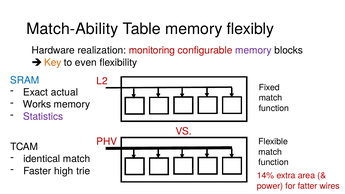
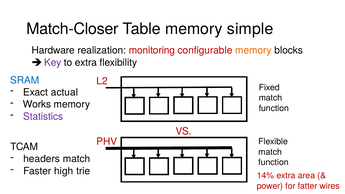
Match-Ability: Match-Ability -> Match-Closer (72, 29)
flexibly: flexibly -> simple (250, 29)
memory colour: purple -> orange (253, 50)
Key colour: orange -> purple (53, 63)
to even: even -> extra (86, 63)
identical: identical -> headers (42, 159)
